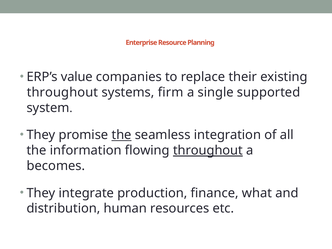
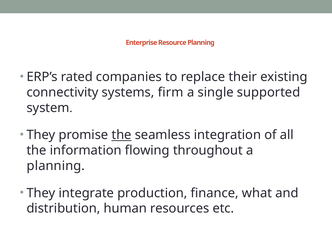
value: value -> rated (77, 77)
throughout: throughout -> connectivity (63, 92)
throughout underline: present -> none (208, 150)
becomes: becomes -> planning (56, 166)
